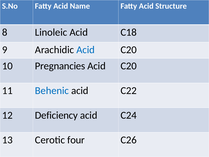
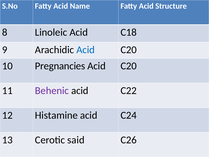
Behenic colour: blue -> purple (52, 90)
Deficiency: Deficiency -> Histamine (56, 115)
four: four -> said (76, 140)
